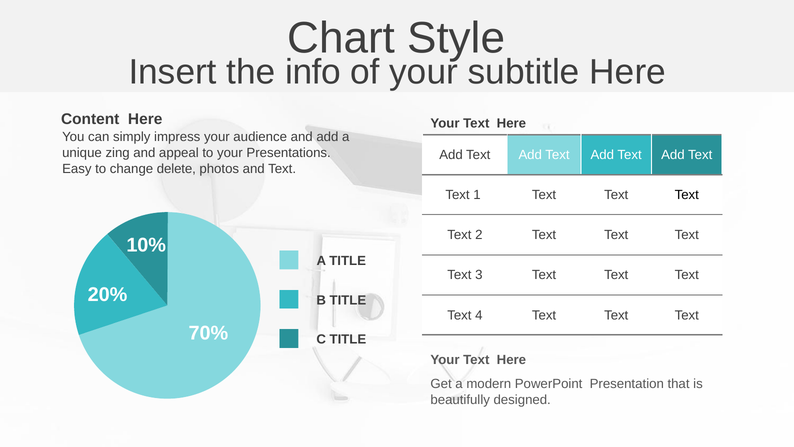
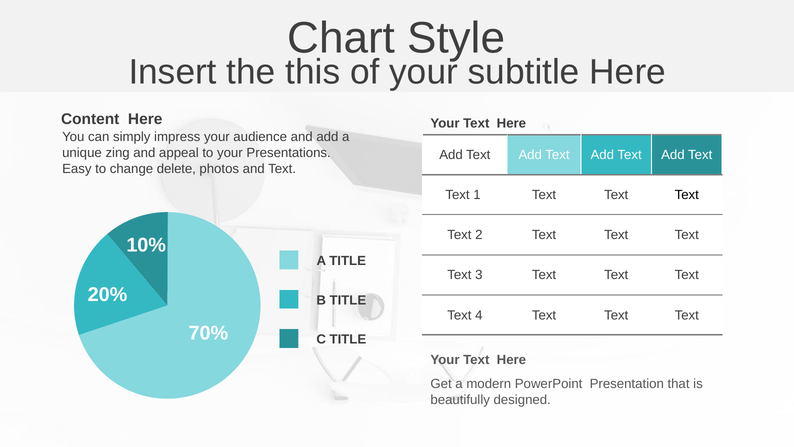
info: info -> this (313, 72)
